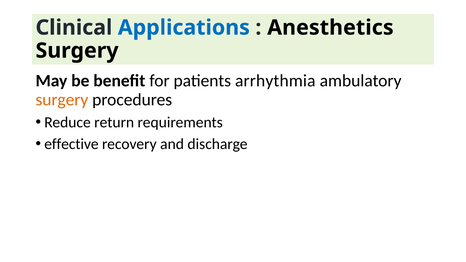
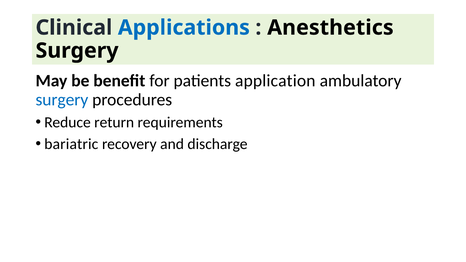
arrhythmia: arrhythmia -> application (275, 81)
surgery colour: orange -> blue (62, 100)
effective: effective -> bariatric (71, 144)
